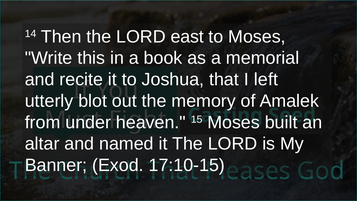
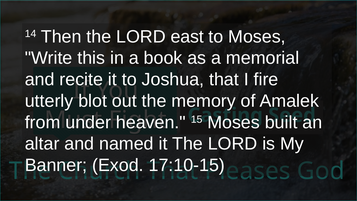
left: left -> fire (266, 79)
